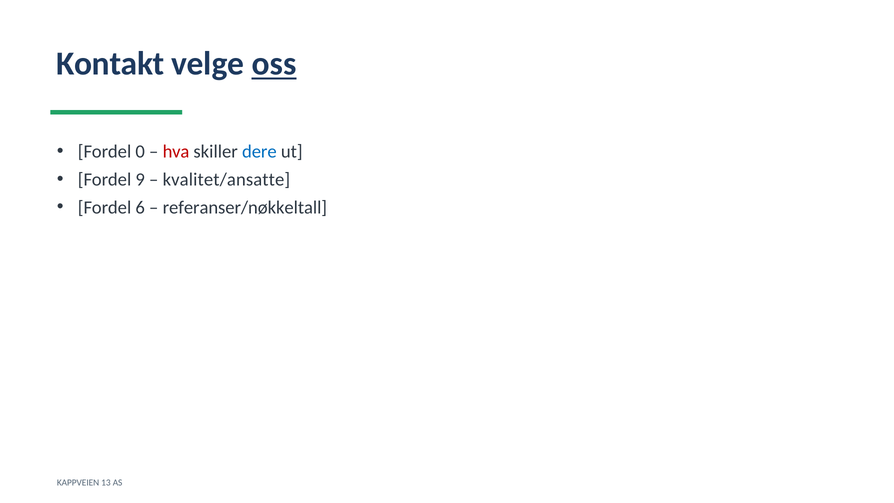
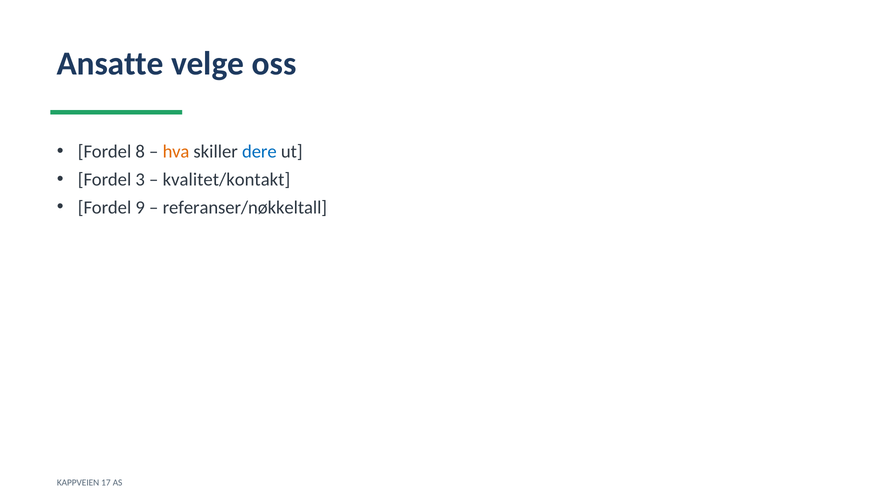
Kontakt: Kontakt -> Ansatte (110, 64)
oss underline: present -> none (274, 64)
0: 0 -> 8 (140, 151)
hva colour: red -> orange (176, 151)
9: 9 -> 3 (140, 179)
kvalitet/ansatte: kvalitet/ansatte -> kvalitet/kontakt (226, 179)
6: 6 -> 9 (140, 207)
13: 13 -> 17 (106, 483)
